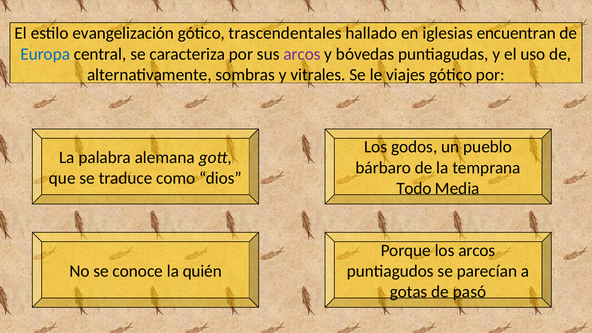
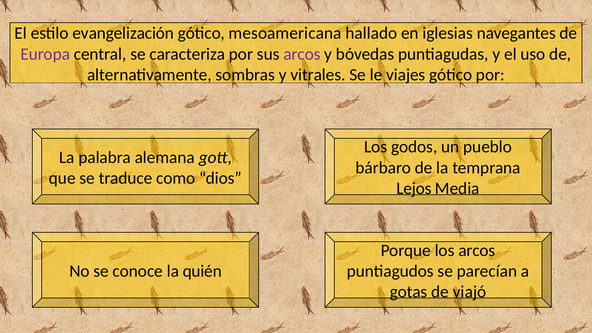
trascendentales: trascendentales -> mesoamericana (285, 33)
encuentran: encuentran -> navegantes (516, 33)
Europa colour: blue -> purple (45, 54)
Todo: Todo -> Lejos (414, 188)
pasó: pasó -> viajó (470, 292)
